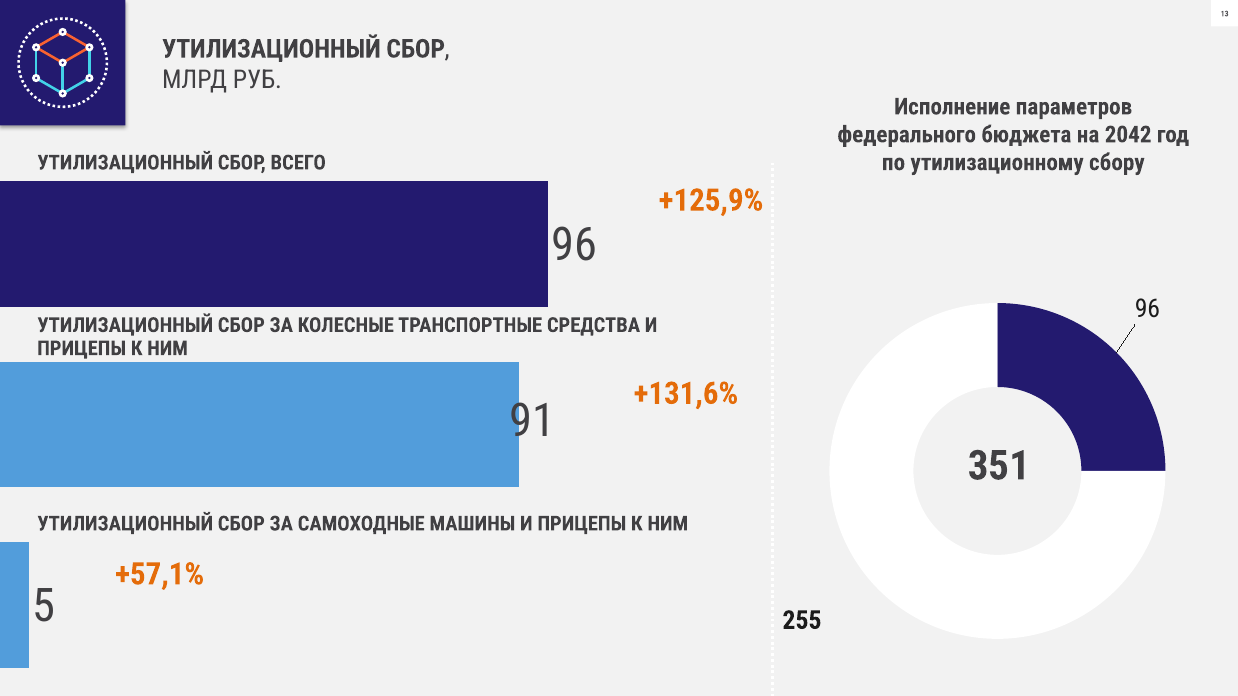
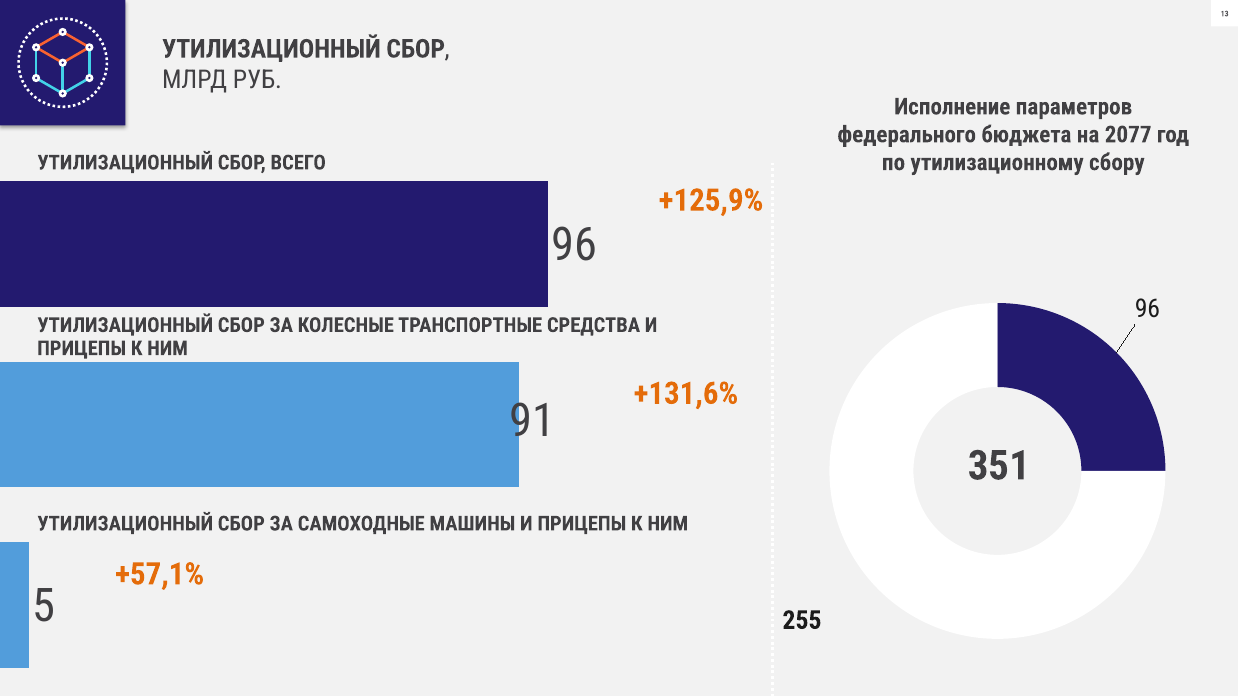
2042: 2042 -> 2077 (1128, 135)
